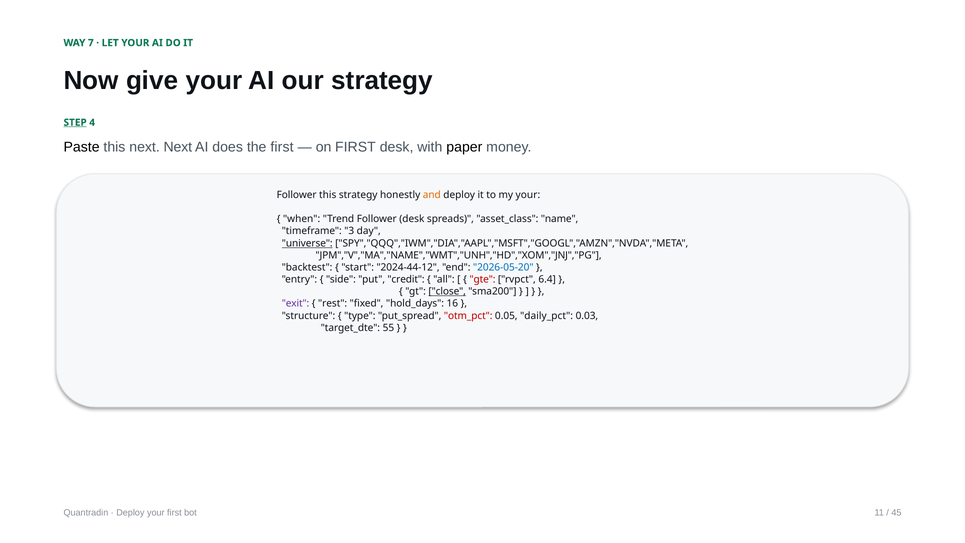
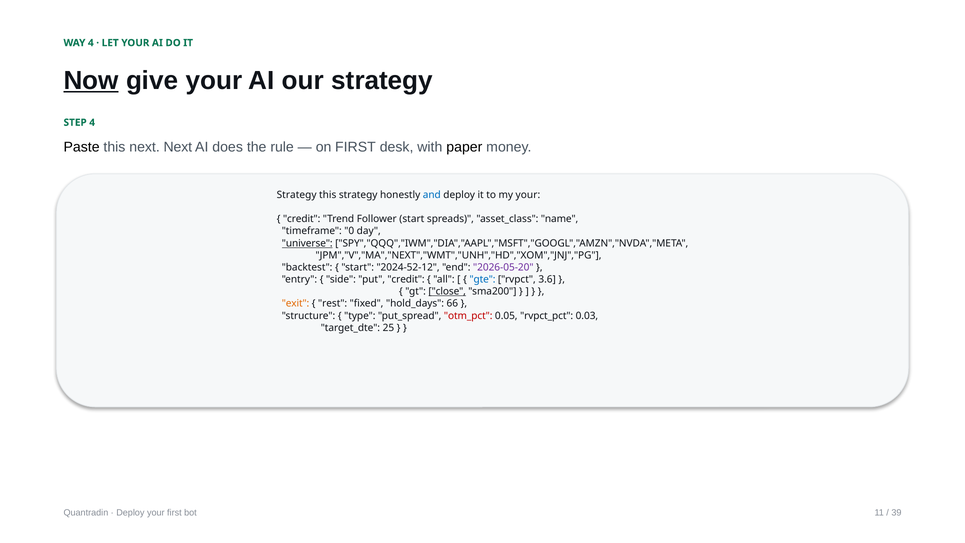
WAY 7: 7 -> 4 (91, 43)
Now underline: none -> present (91, 80)
STEP underline: present -> none (75, 122)
the first: first -> rule (282, 147)
Follower: Follower -> Strategy (297, 195)
and colour: orange -> blue (432, 195)
when: when -> credit (302, 219)
Follower desk: desk -> start (412, 219)
3: 3 -> 0 (349, 231)
JPM","V","MA","NAME","WMT","UNH","HD","XOM","JNJ","PG: JPM","V","MA","NAME","WMT","UNH","HD","XOM","JNJ","PG -> JPM","V","MA","NEXT","WMT","UNH","HD","XOM","JNJ","PG (459, 255)
2024-44-12: 2024-44-12 -> 2024-52-12 (408, 267)
2026-05-20 colour: blue -> purple (503, 267)
gte colour: red -> blue (482, 279)
6.4: 6.4 -> 3.6 (547, 279)
exit colour: purple -> orange (296, 304)
16: 16 -> 66 (452, 304)
daily_pct: daily_pct -> rvpct_pct (547, 316)
55: 55 -> 25 (388, 328)
45: 45 -> 39 (896, 513)
